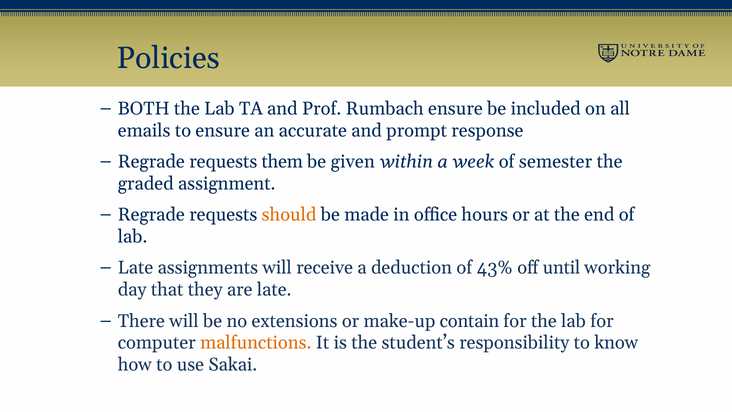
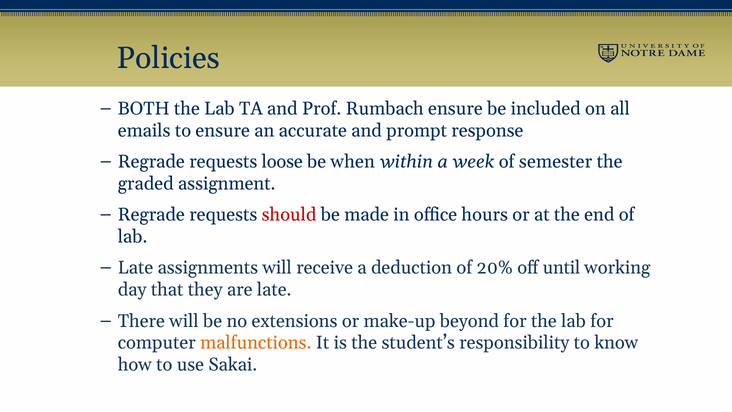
them: them -> loose (282, 162)
given: given -> when (353, 162)
should colour: orange -> red (289, 215)
43%: 43% -> 20% (495, 268)
contain: contain -> beyond (469, 321)
